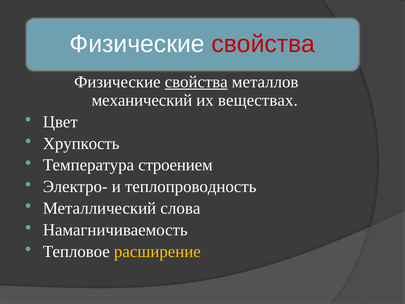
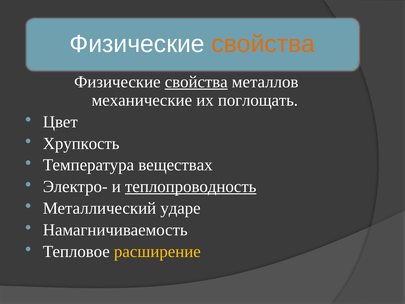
свойства colour: red -> orange (263, 44)
механический: механический -> механические (142, 100)
веществах: веществах -> поглощать (258, 100)
строением: строением -> веществах (175, 165)
теплопроводность underline: none -> present (191, 187)
слова: слова -> ударе (181, 208)
